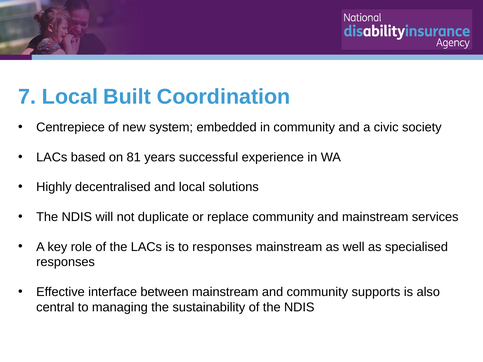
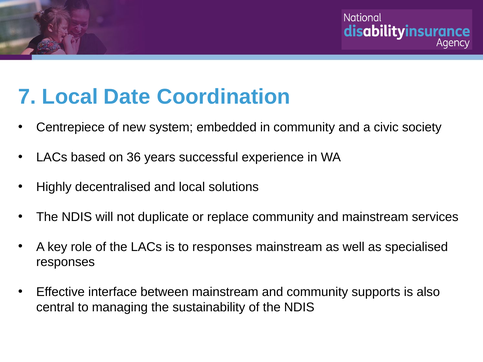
Built: Built -> Date (127, 97)
81: 81 -> 36 (134, 157)
